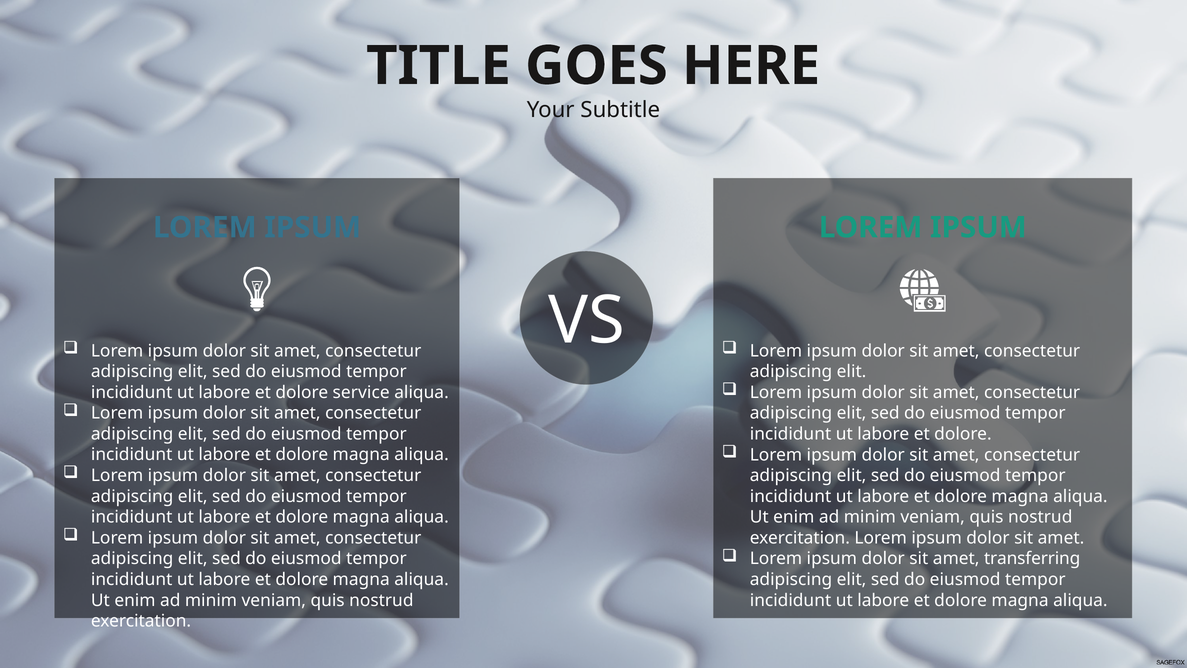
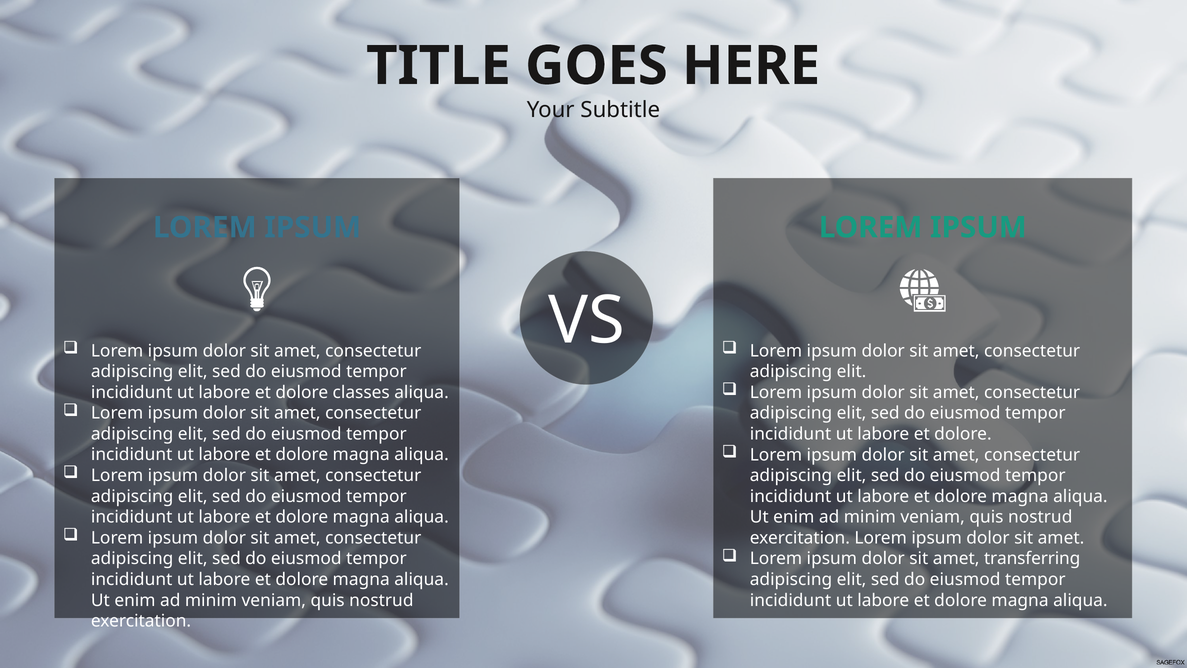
service: service -> classes (361, 392)
